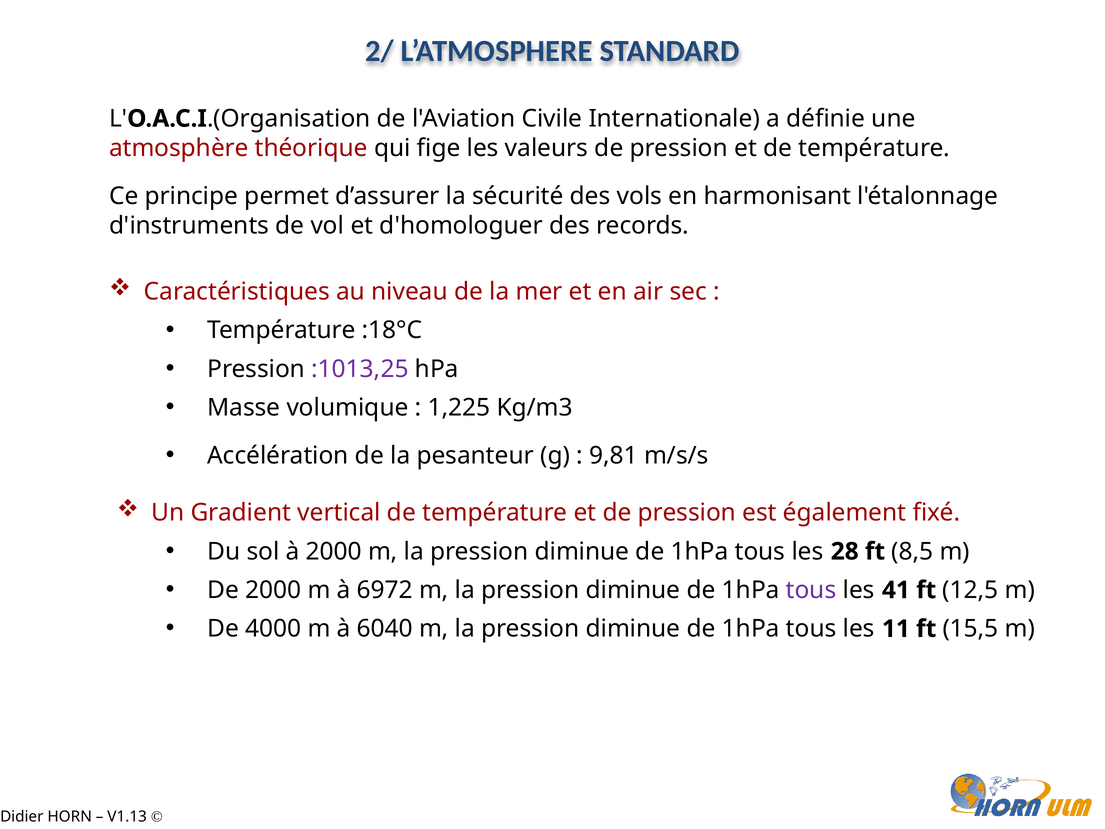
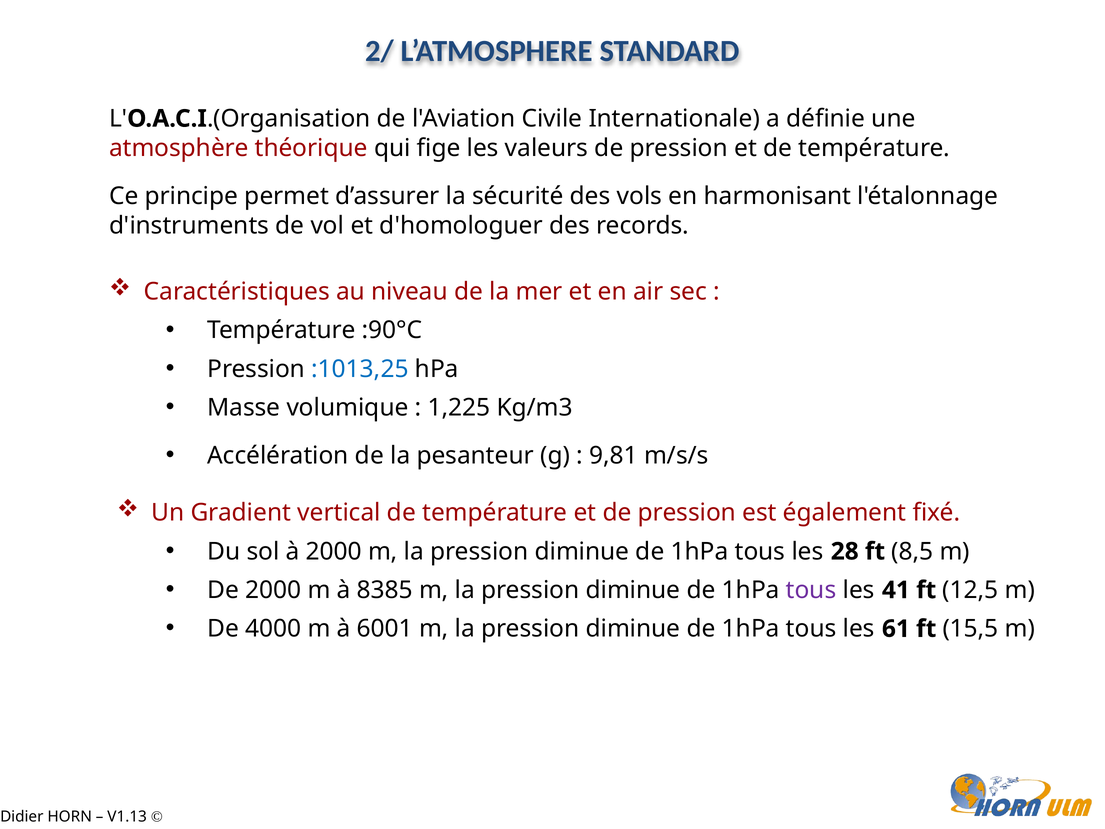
:18°C: :18°C -> :90°C (392, 330)
:1013,25 colour: purple -> blue (360, 369)
6972: 6972 -> 8385 (385, 590)
6040: 6040 -> 6001 (385, 629)
11: 11 -> 61 (896, 629)
